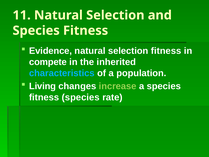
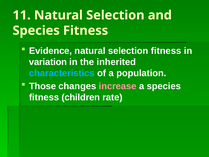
compete: compete -> variation (48, 62)
Living: Living -> Those (43, 86)
increase colour: light green -> pink (118, 86)
fitness species: species -> children (81, 97)
